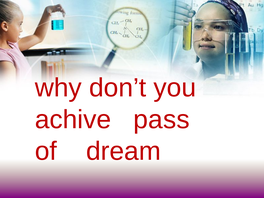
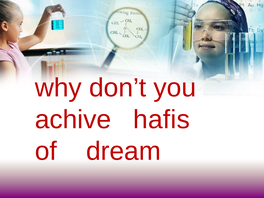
pass: pass -> hafis (161, 120)
